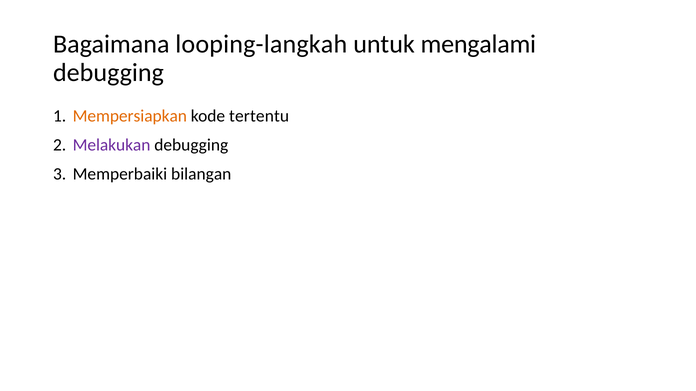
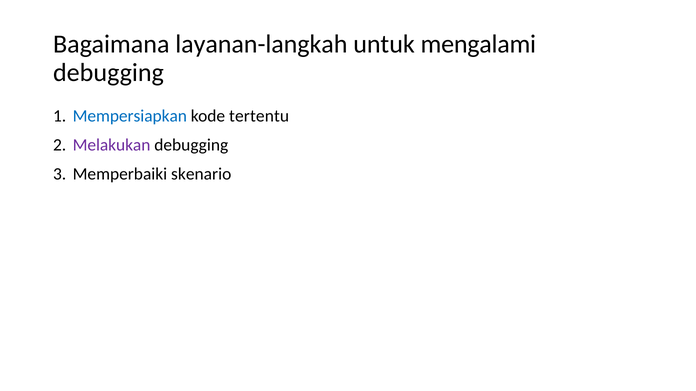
looping-langkah: looping-langkah -> layanan-langkah (261, 44)
Mempersiapkan colour: orange -> blue (130, 116)
bilangan: bilangan -> skenario (201, 174)
